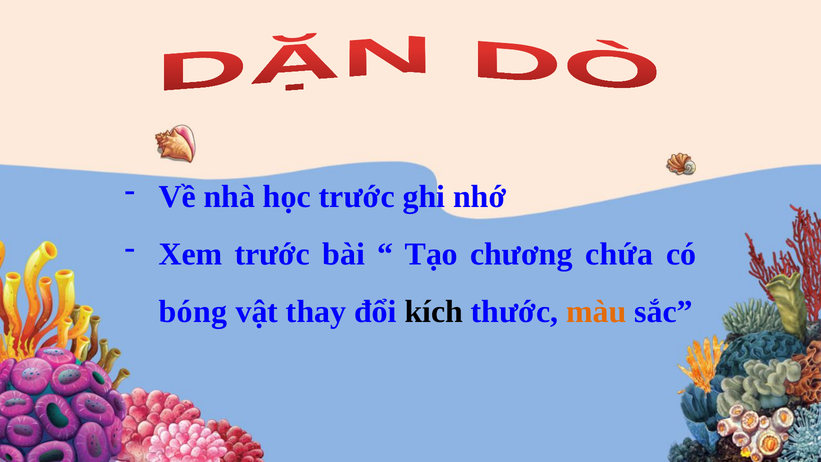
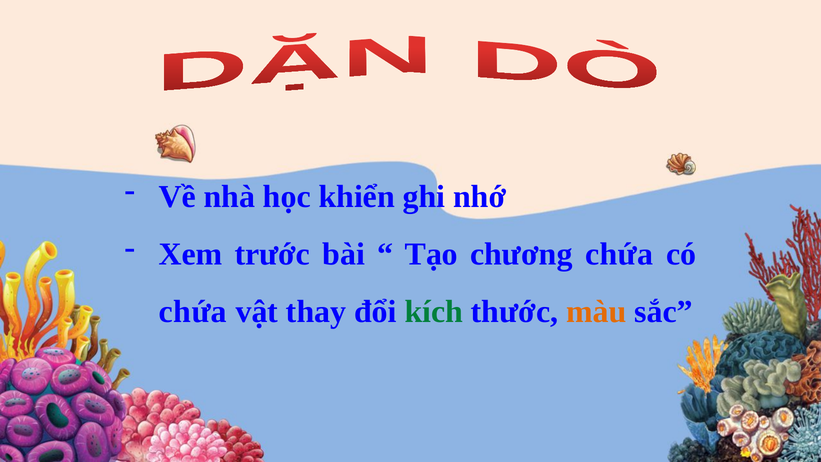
học trước: trước -> khiển (357, 197)
bóng: bóng -> chứa (193, 312)
kích colour: black -> green (434, 312)
